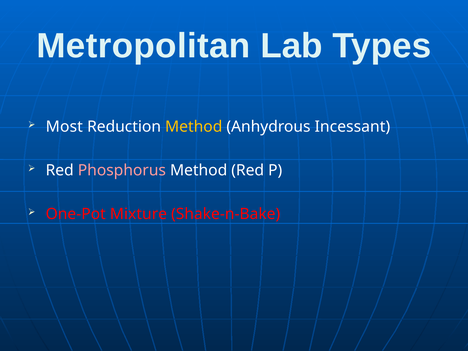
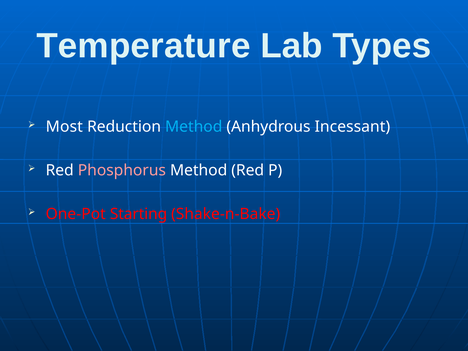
Metropolitan: Metropolitan -> Temperature (143, 46)
Method colour: yellow -> light blue (194, 127)
Mixture: Mixture -> Starting (139, 214)
